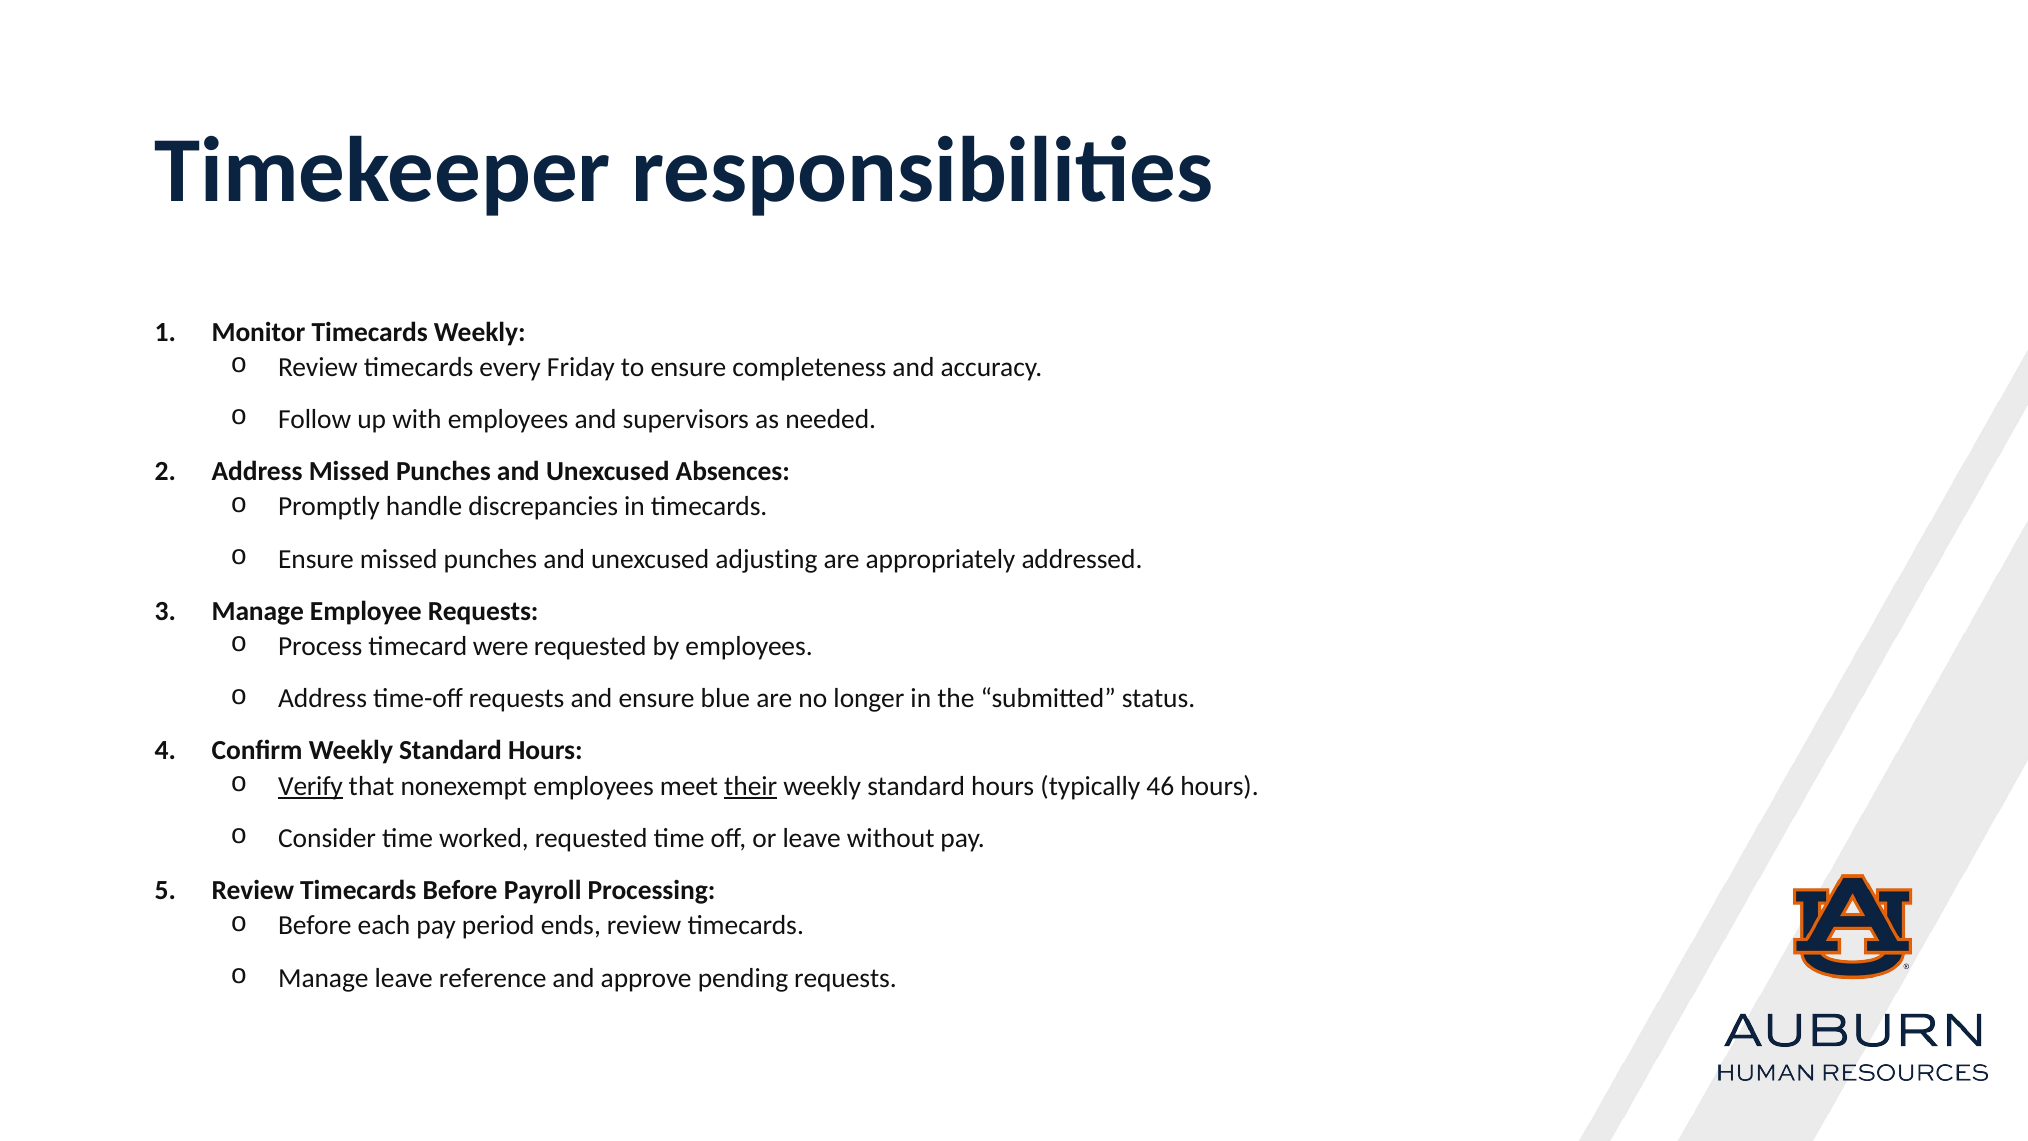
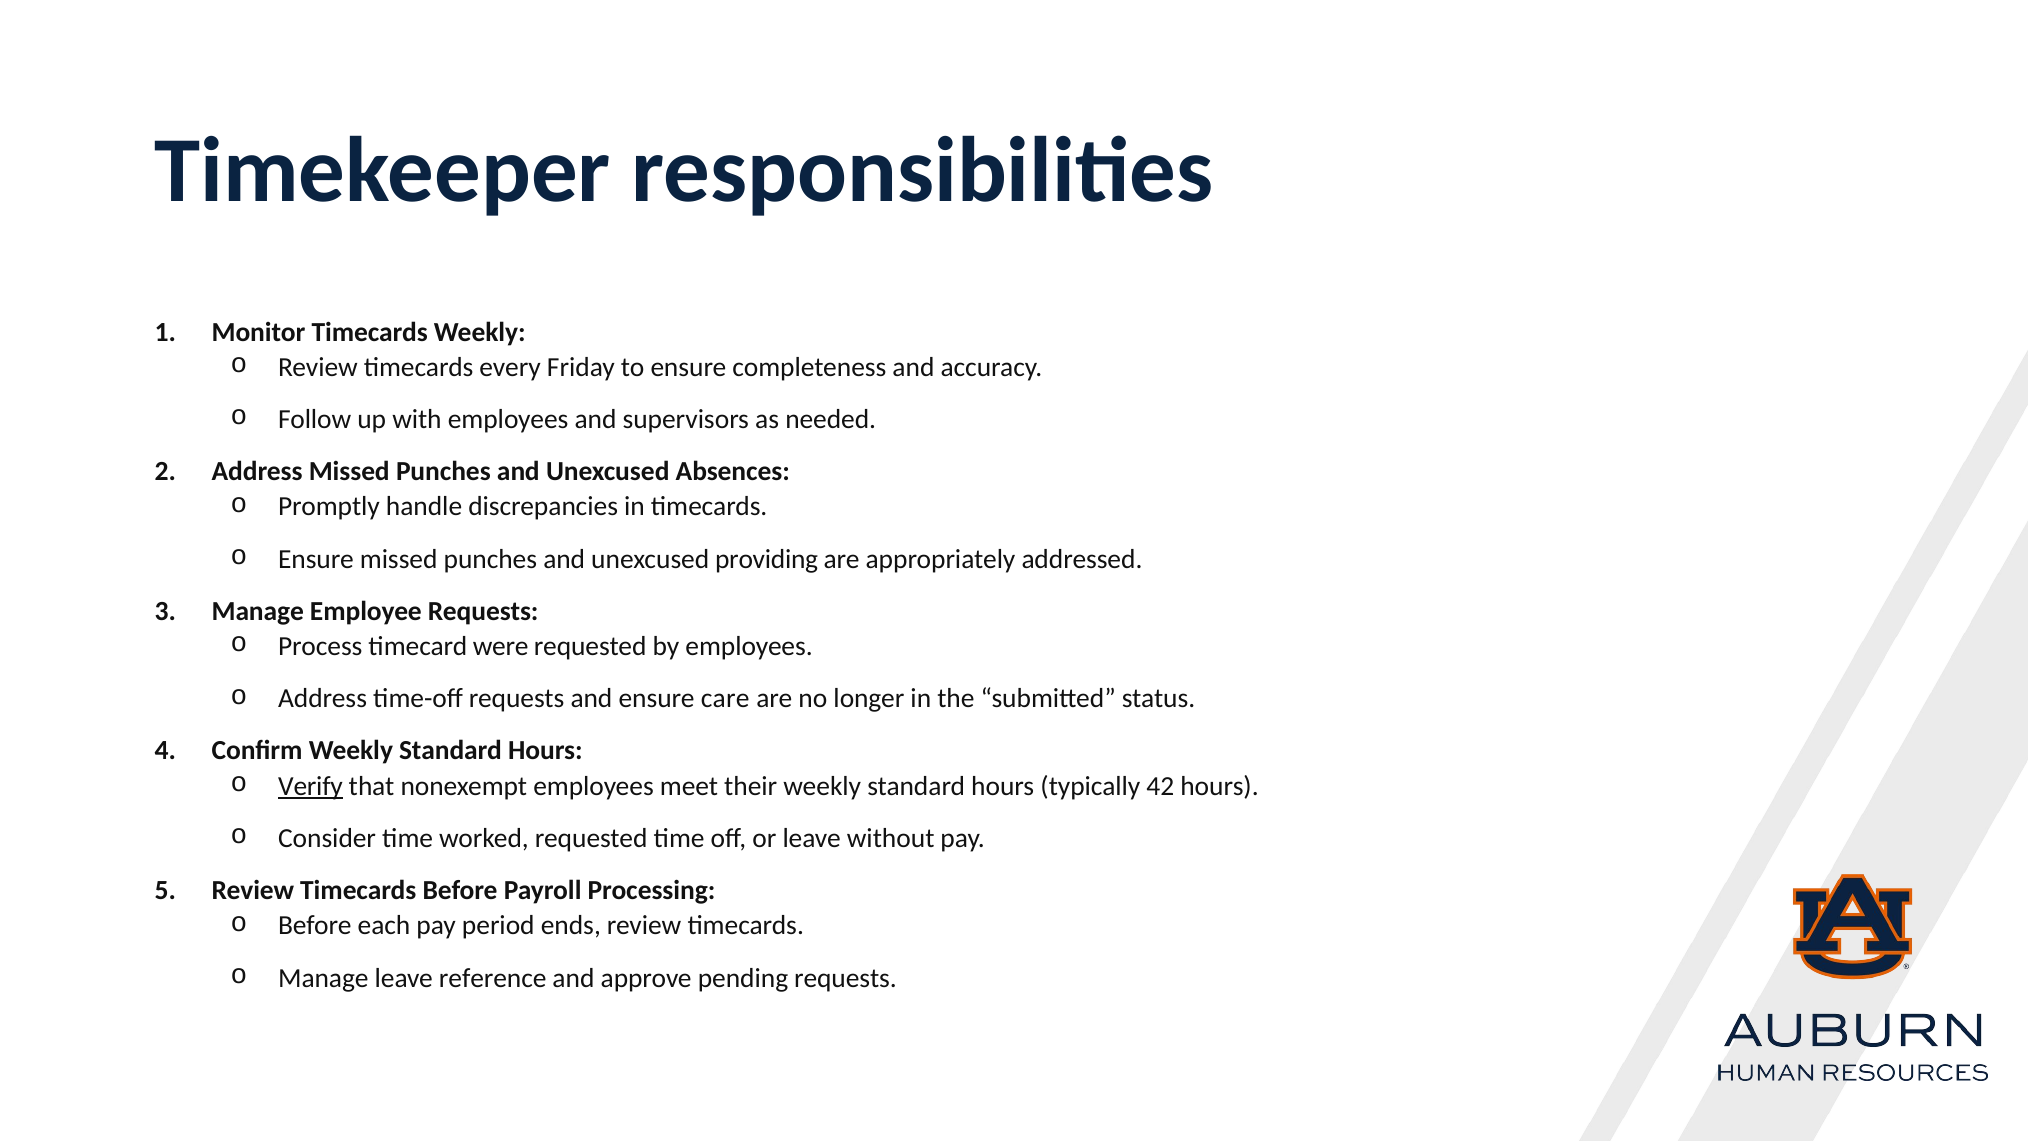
adjusting: adjusting -> providing (767, 559)
blue: blue -> care (725, 699)
their underline: present -> none (751, 786)
46: 46 -> 42 (1160, 786)
